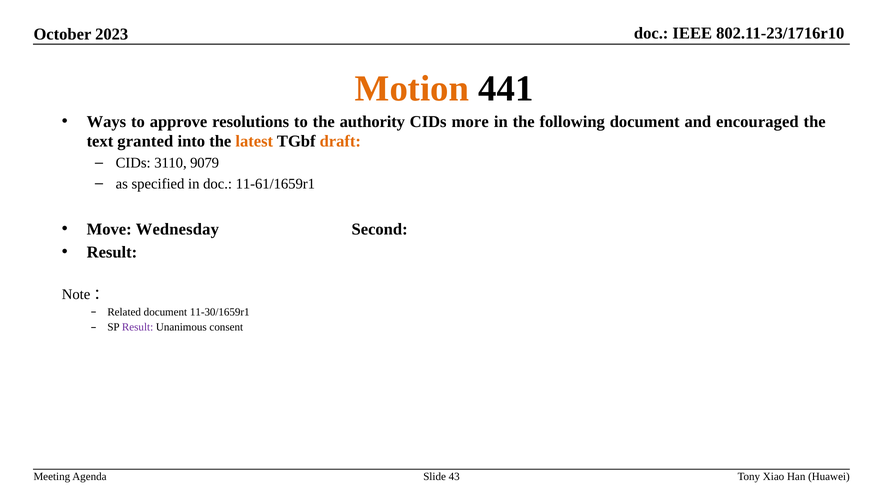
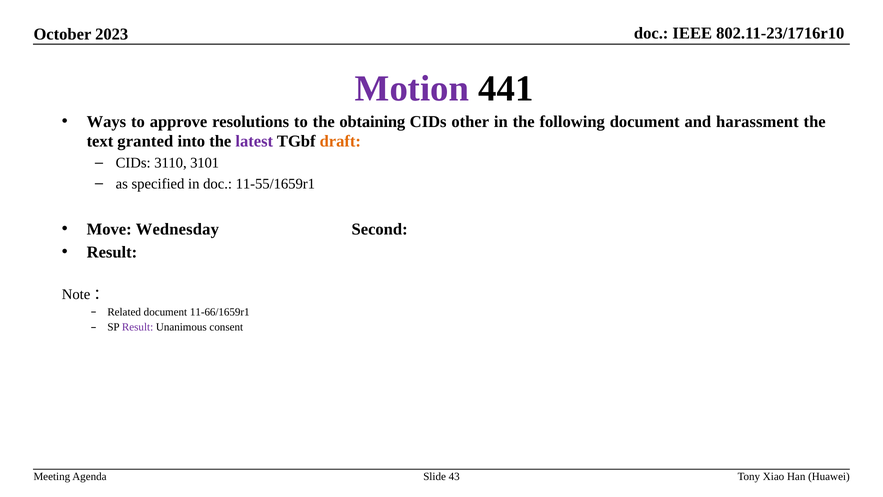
Motion colour: orange -> purple (412, 89)
authority: authority -> obtaining (372, 122)
more: more -> other (470, 122)
encouraged: encouraged -> harassment (757, 122)
latest colour: orange -> purple (254, 141)
9079: 9079 -> 3101 (205, 163)
11-61/1659r1: 11-61/1659r1 -> 11-55/1659r1 (275, 184)
11-30/1659r1: 11-30/1659r1 -> 11-66/1659r1 (220, 312)
